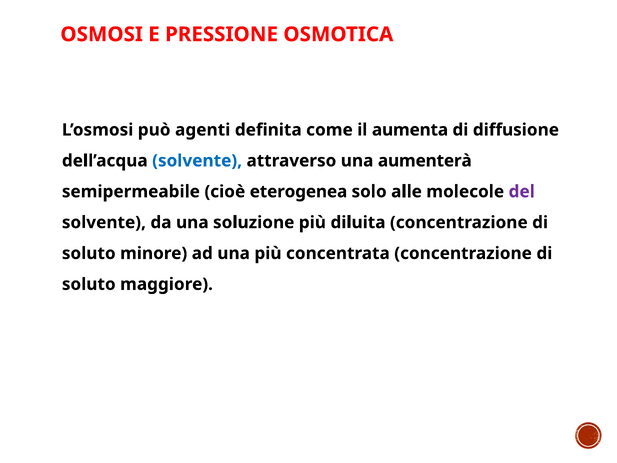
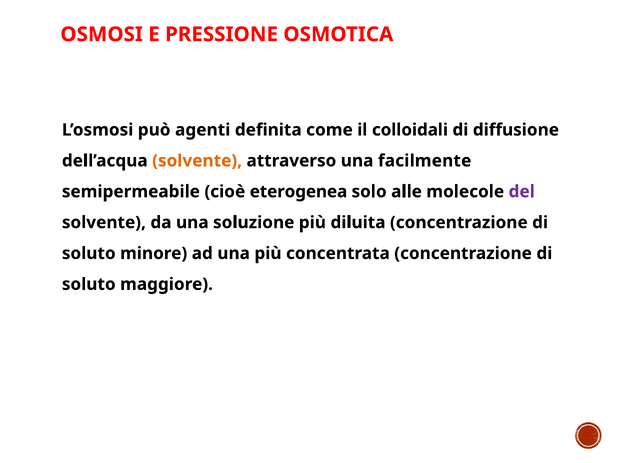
aumenta: aumenta -> colloidali (410, 130)
solvente colour: blue -> orange (197, 161)
aumenterà: aumenterà -> facilmente (425, 161)
